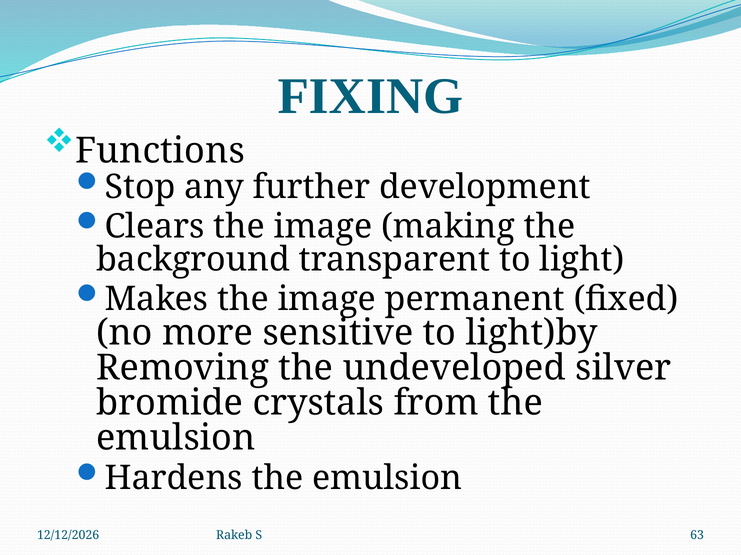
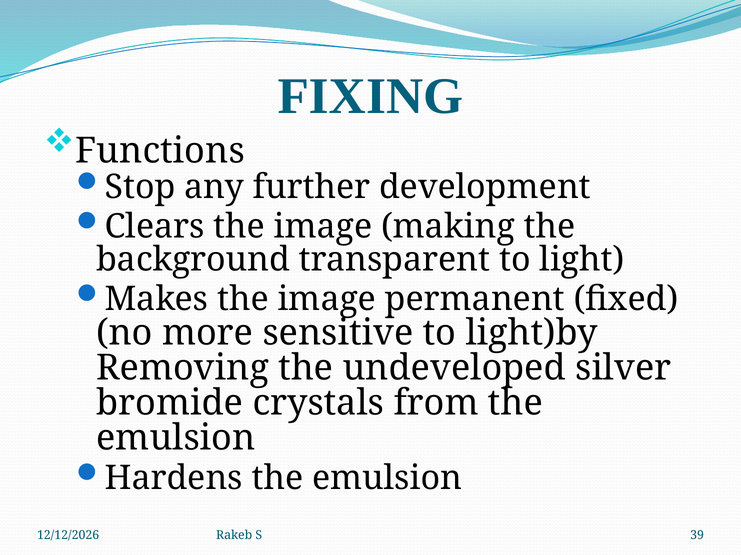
63: 63 -> 39 (697, 536)
